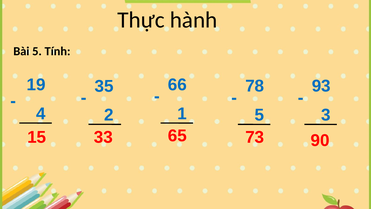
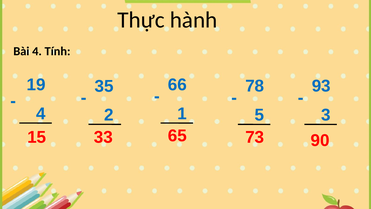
Bài 5: 5 -> 4 (37, 51)
